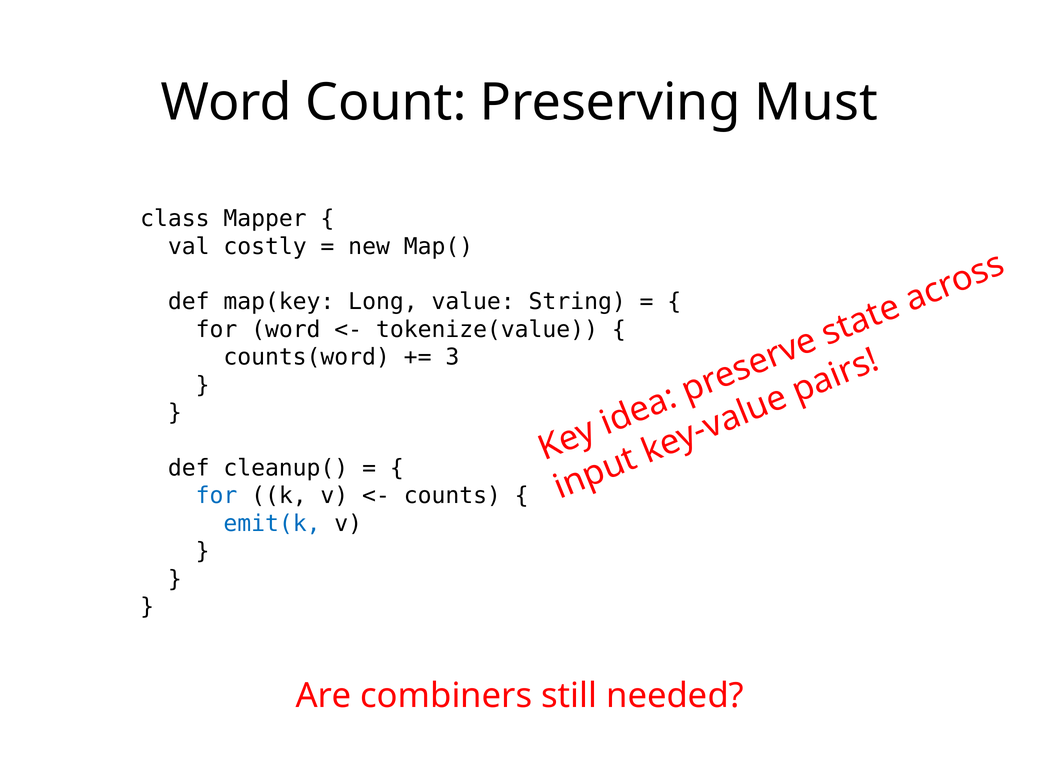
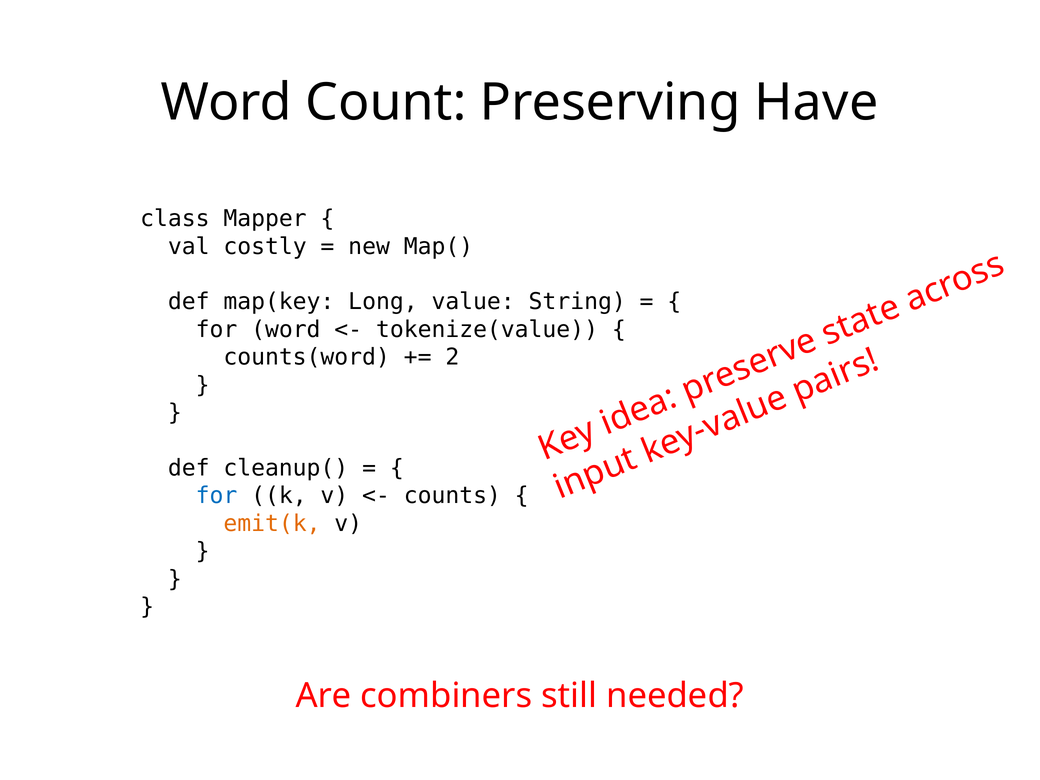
Must: Must -> Have (816, 102)
3: 3 -> 2 (452, 357)
emit(k colour: blue -> orange (272, 524)
